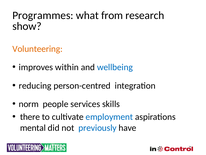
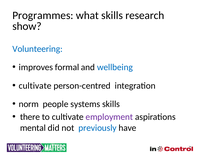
what from: from -> skills (112, 15)
Volunteering colour: orange -> blue (37, 49)
within: within -> formal (67, 67)
reducing: reducing -> cultivate (35, 85)
services: services -> systems (85, 104)
employment colour: blue -> purple (109, 117)
